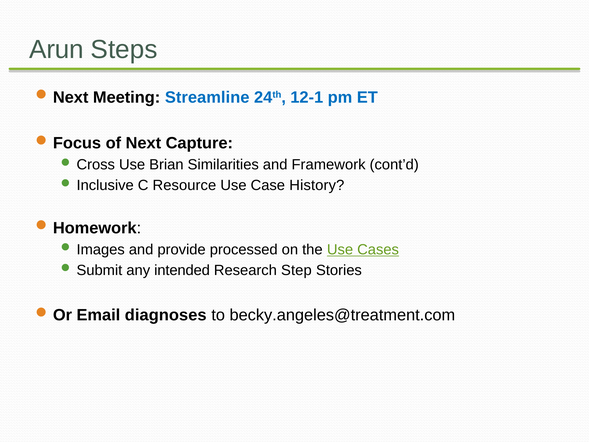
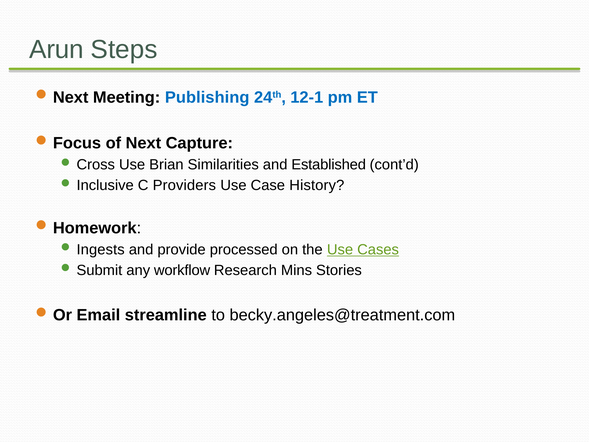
Streamline: Streamline -> Publishing (207, 97)
Framework: Framework -> Established (329, 165)
Resource: Resource -> Providers (184, 185)
Images: Images -> Ingests (101, 249)
intended: intended -> workflow (182, 270)
Step: Step -> Mins (296, 270)
diagnoses: diagnoses -> streamline (166, 315)
